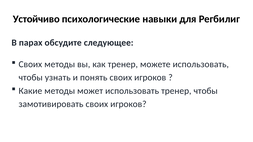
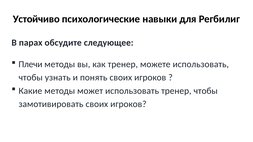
Своих: Своих -> Плечи (30, 64)
